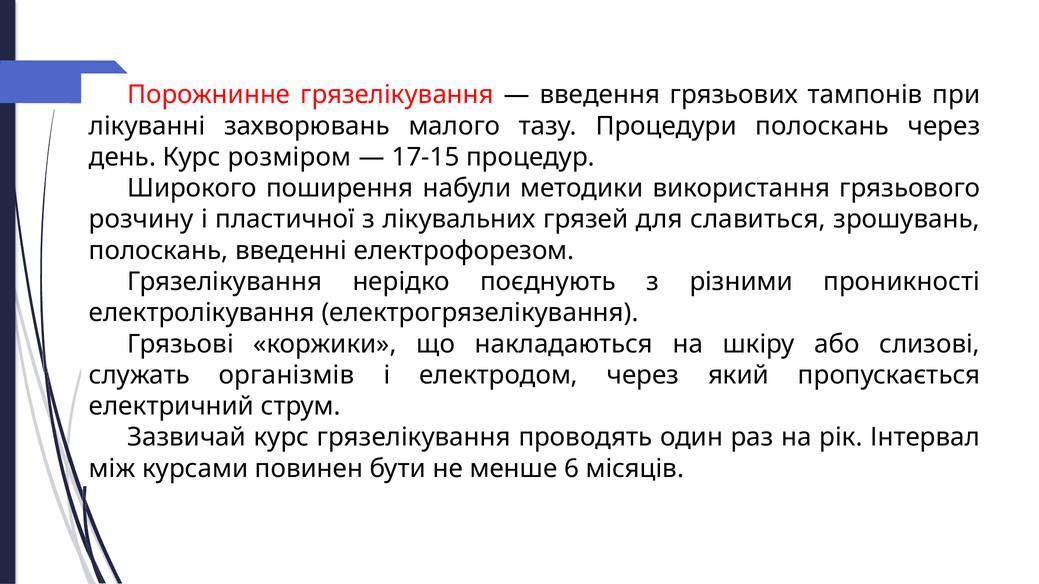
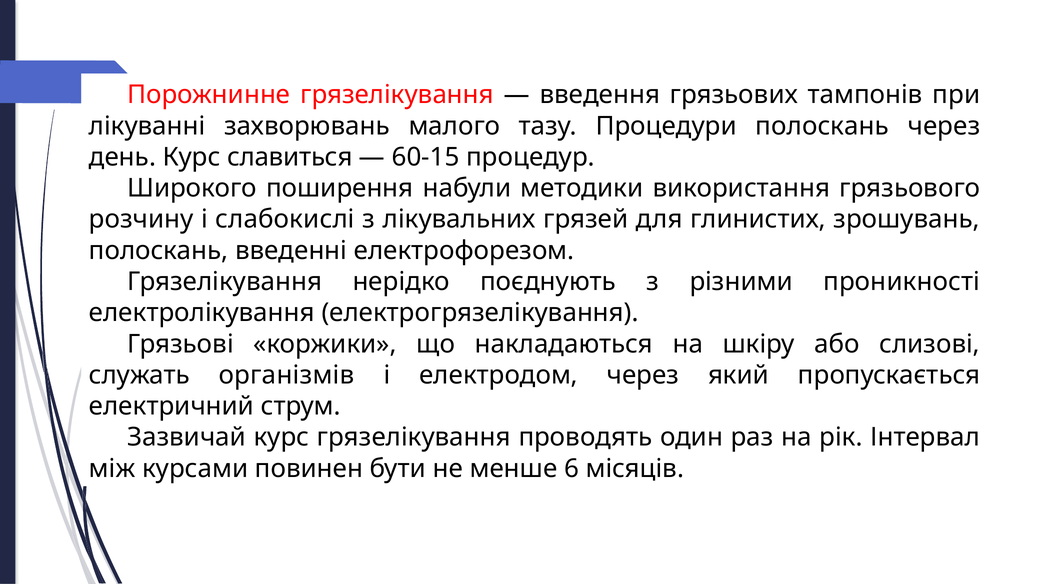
розміром: розміром -> славиться (290, 157)
17-15: 17-15 -> 60-15 (426, 157)
пластичної: пластичної -> слабокислі (285, 220)
славиться: славиться -> глинистих (758, 220)
